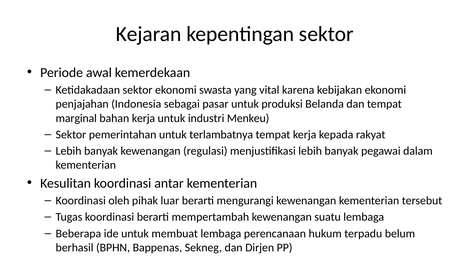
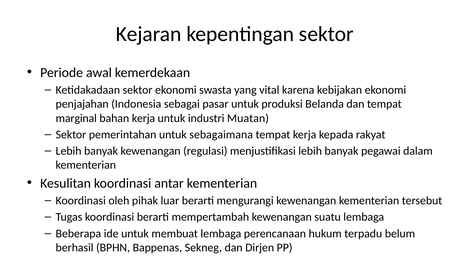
Menkeu: Menkeu -> Muatan (248, 118)
terlambatnya: terlambatnya -> sebagaimana (221, 135)
